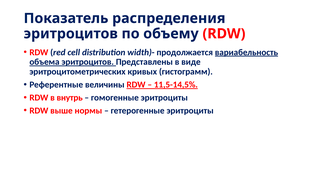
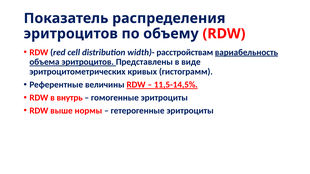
продолжается: продолжается -> расстройствам (185, 52)
